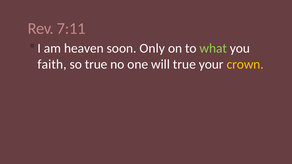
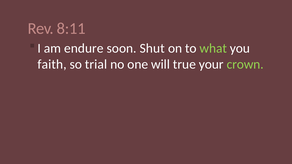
7:11: 7:11 -> 8:11 (71, 29)
heaven: heaven -> endure (84, 48)
Only: Only -> Shut (152, 48)
so true: true -> trial (96, 64)
crown colour: yellow -> light green (245, 64)
